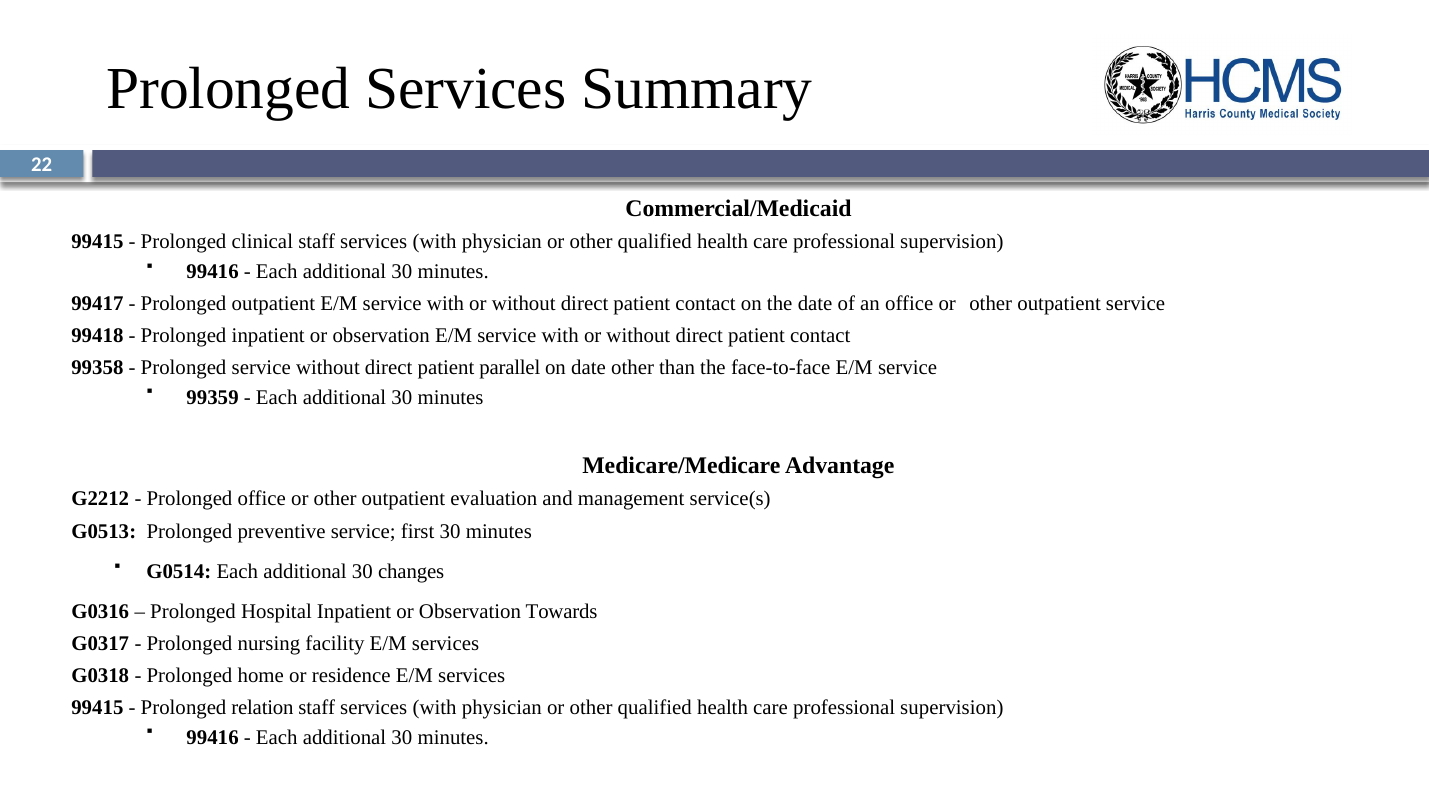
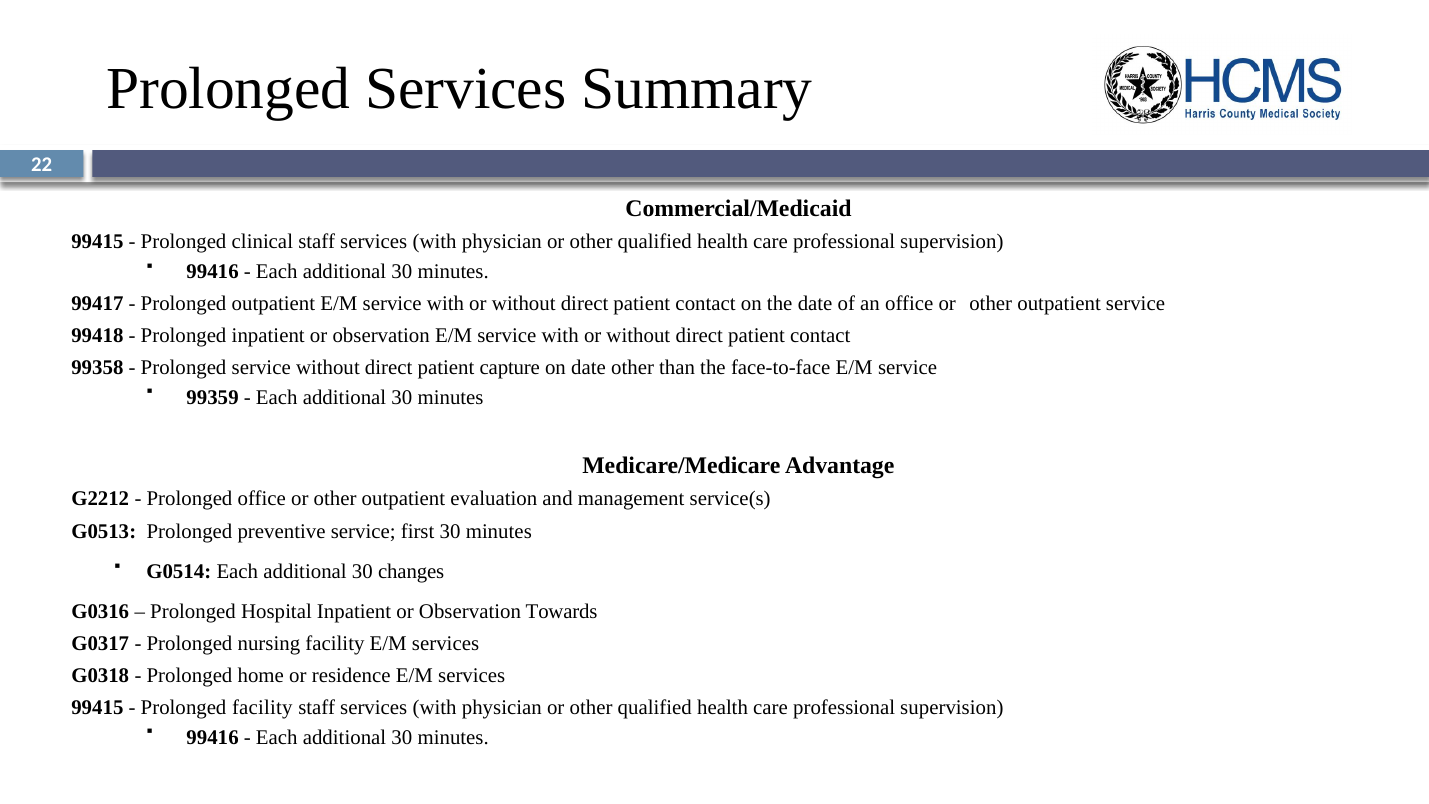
parallel: parallel -> capture (510, 367)
Prolonged relation: relation -> facility (262, 707)
